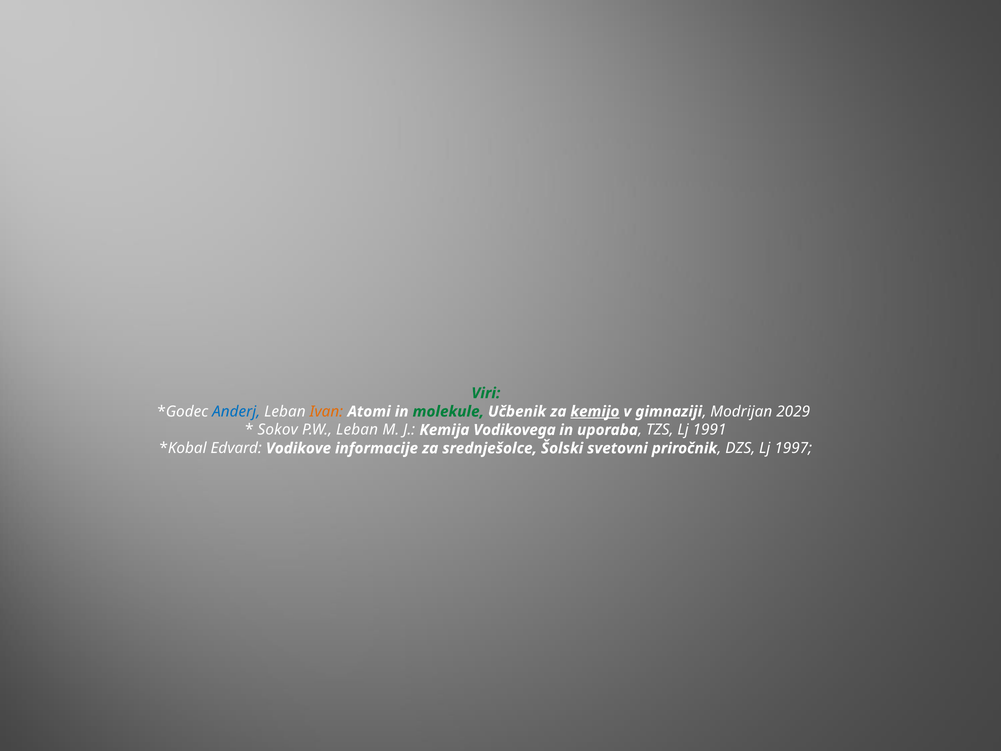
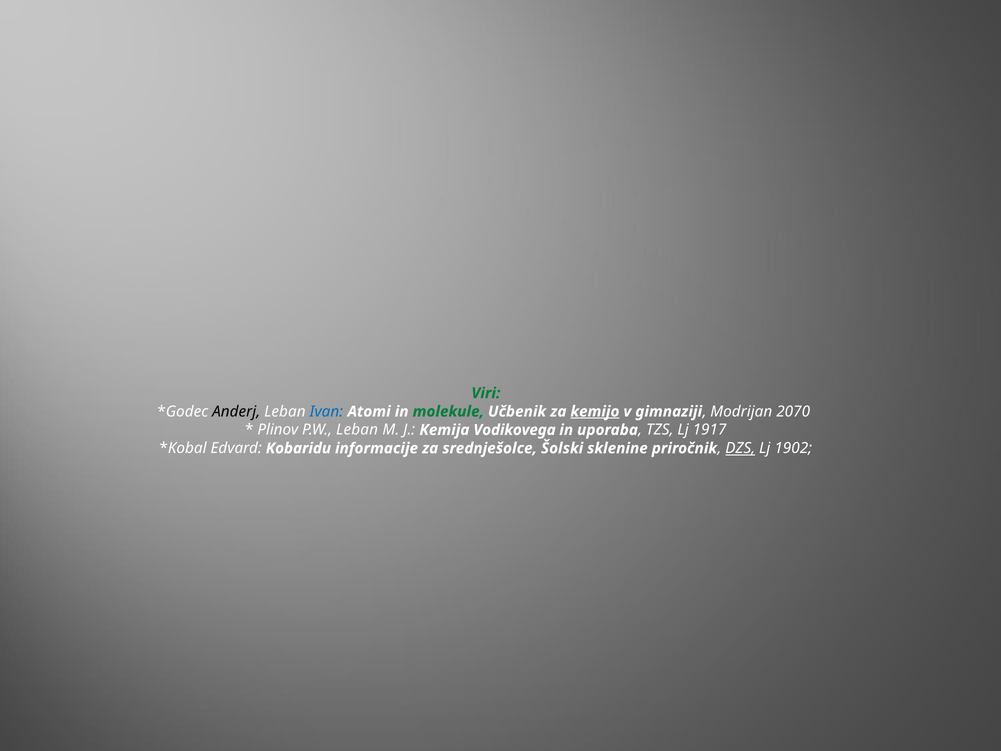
Anderj colour: blue -> black (236, 411)
Ivan colour: orange -> blue (326, 411)
2029: 2029 -> 2070 (793, 411)
Sokov: Sokov -> Plinov (278, 430)
1991: 1991 -> 1917 (710, 430)
Vodikove: Vodikove -> Kobaridu (298, 448)
svetovni: svetovni -> sklenine (617, 448)
DZS underline: none -> present (740, 448)
1997: 1997 -> 1902 (793, 448)
